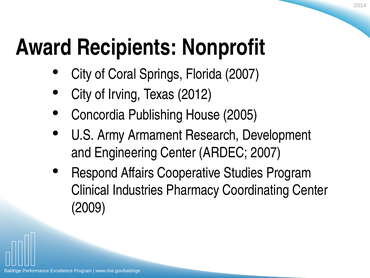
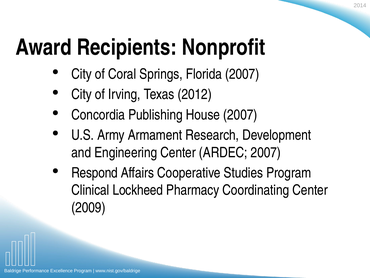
House 2005: 2005 -> 2007 (240, 115)
Industries: Industries -> Lockheed (138, 190)
